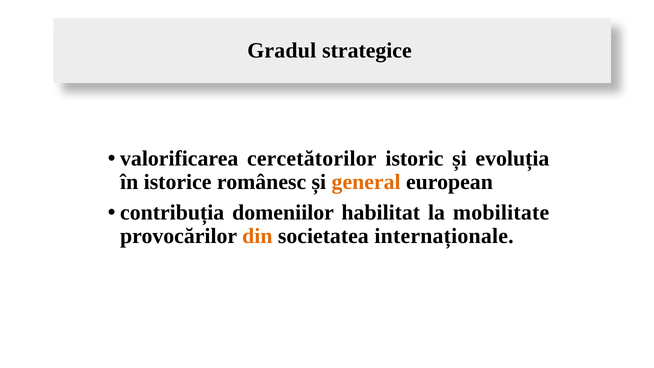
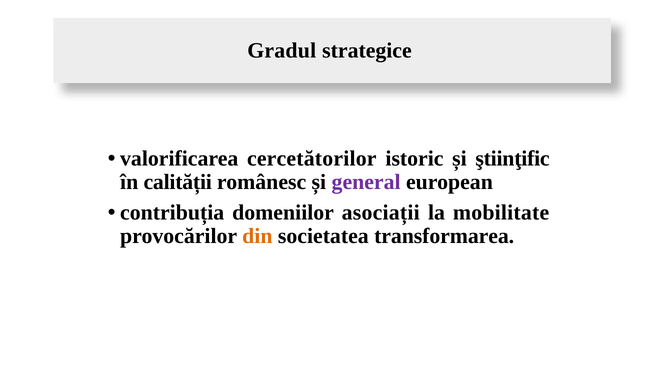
evoluția: evoluția -> ştiinţific (513, 159)
istorice: istorice -> calității (178, 182)
general colour: orange -> purple (366, 182)
habilitat: habilitat -> asociații (381, 213)
internaționale: internaționale -> transformarea (444, 236)
